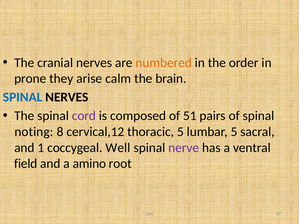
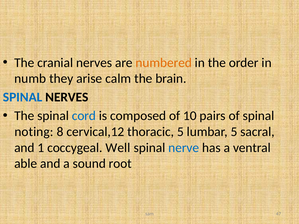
prone: prone -> numb (30, 79)
cord colour: purple -> blue (84, 116)
51: 51 -> 10 (190, 116)
nerve colour: purple -> blue (184, 148)
field: field -> able (26, 164)
amino: amino -> sound (89, 164)
